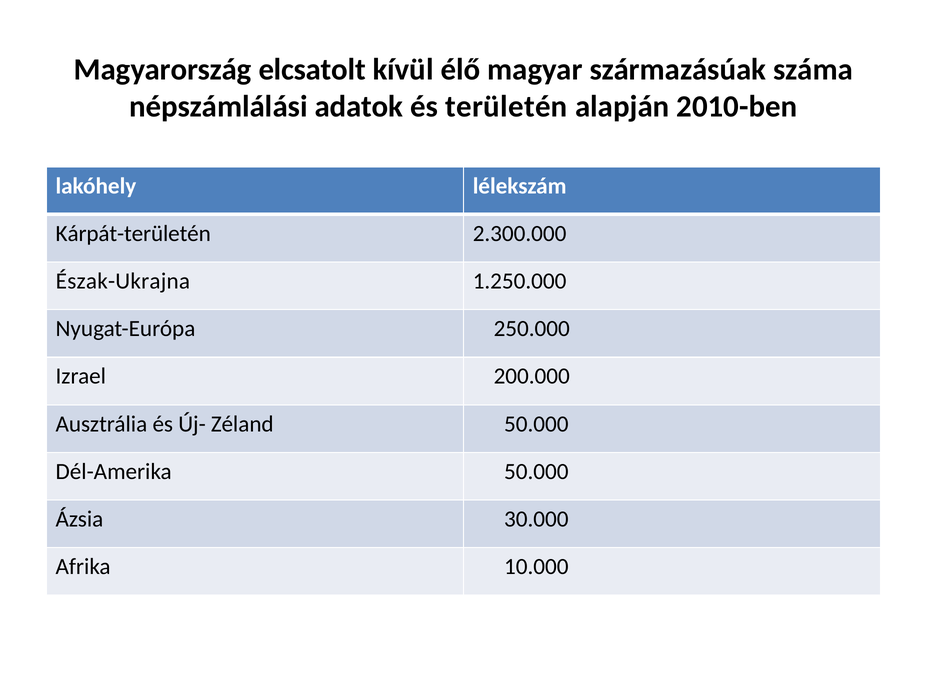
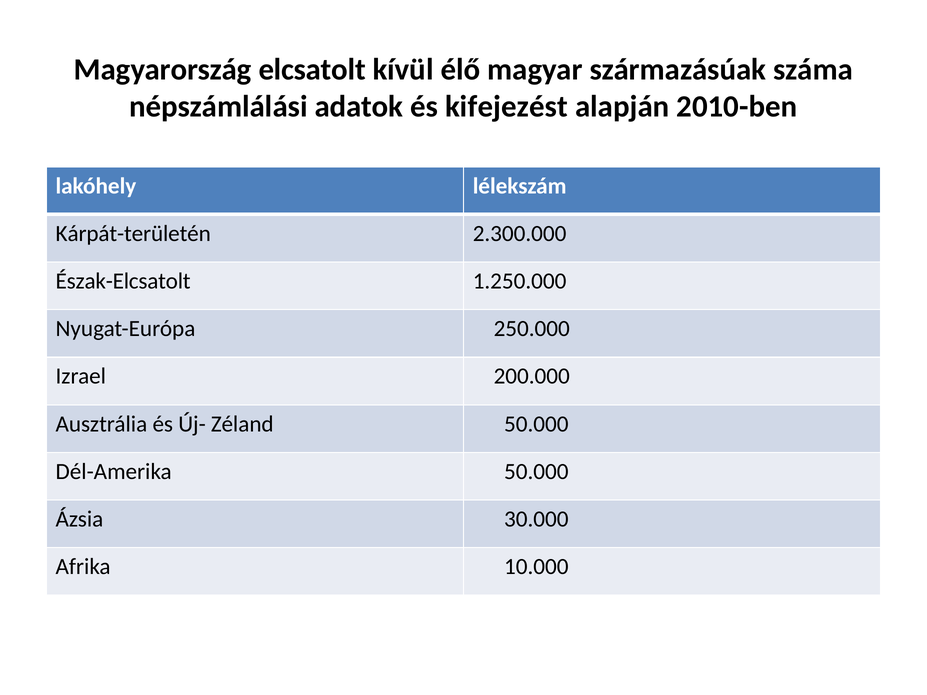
területén: területén -> kifejezést (507, 106)
Észak-Ukrajna: Észak-Ukrajna -> Észak-Elcsatolt (123, 281)
